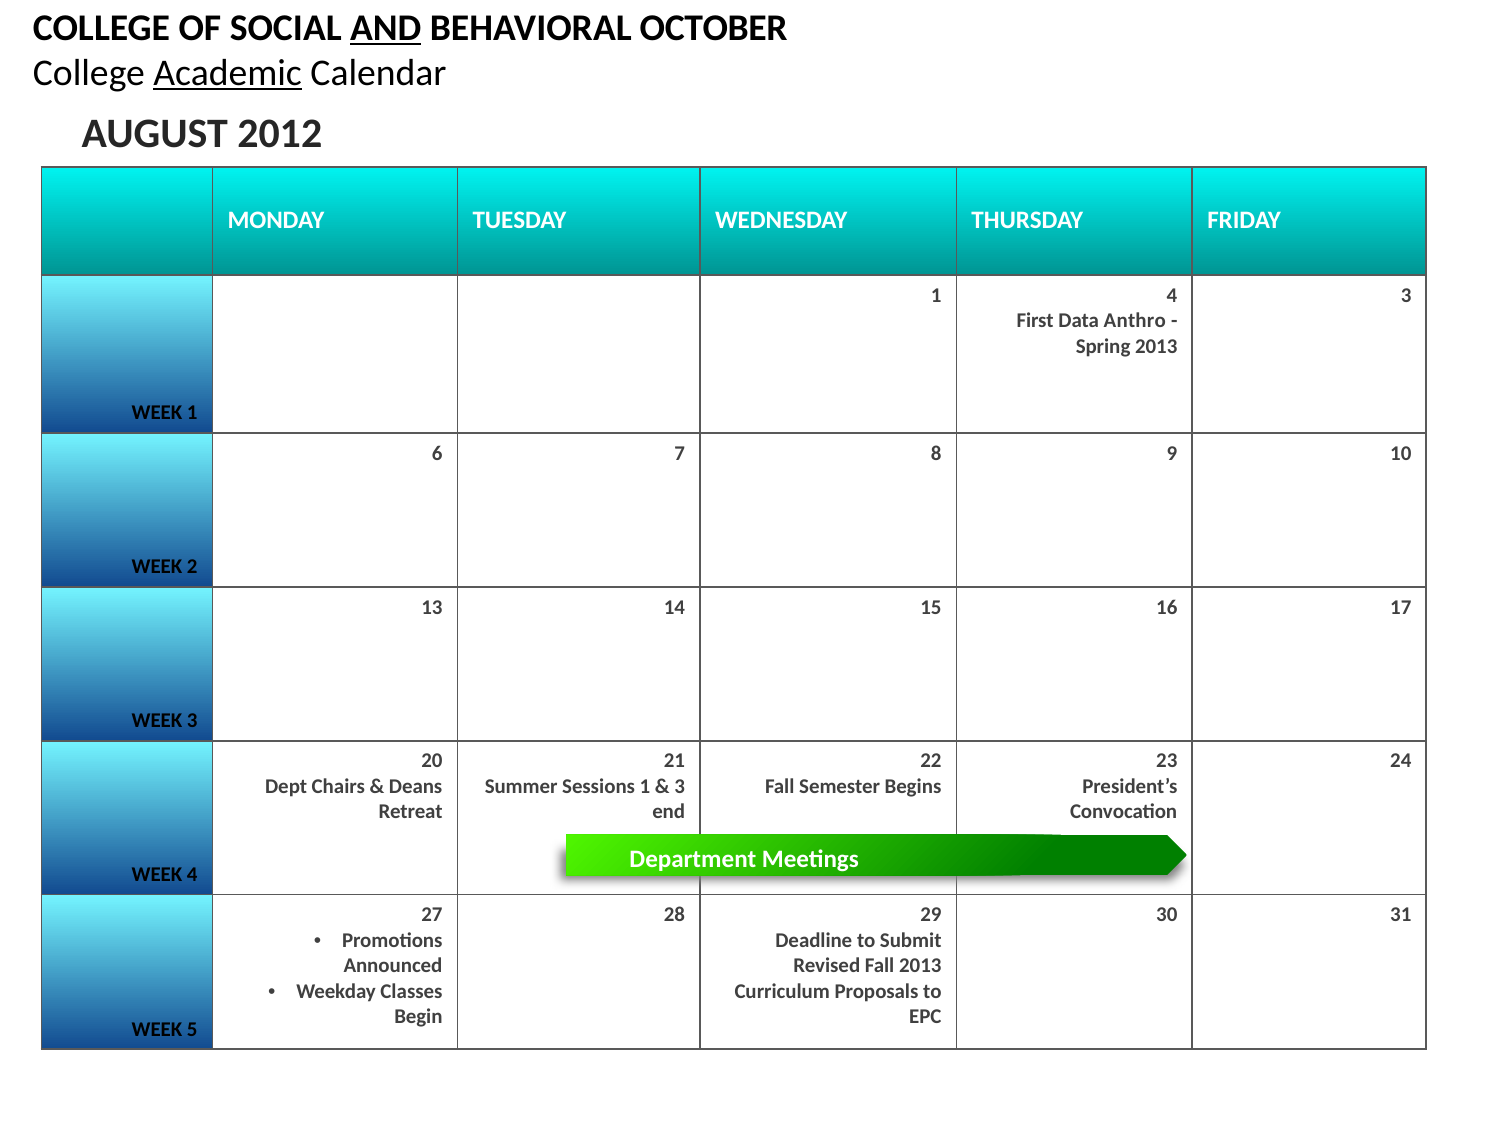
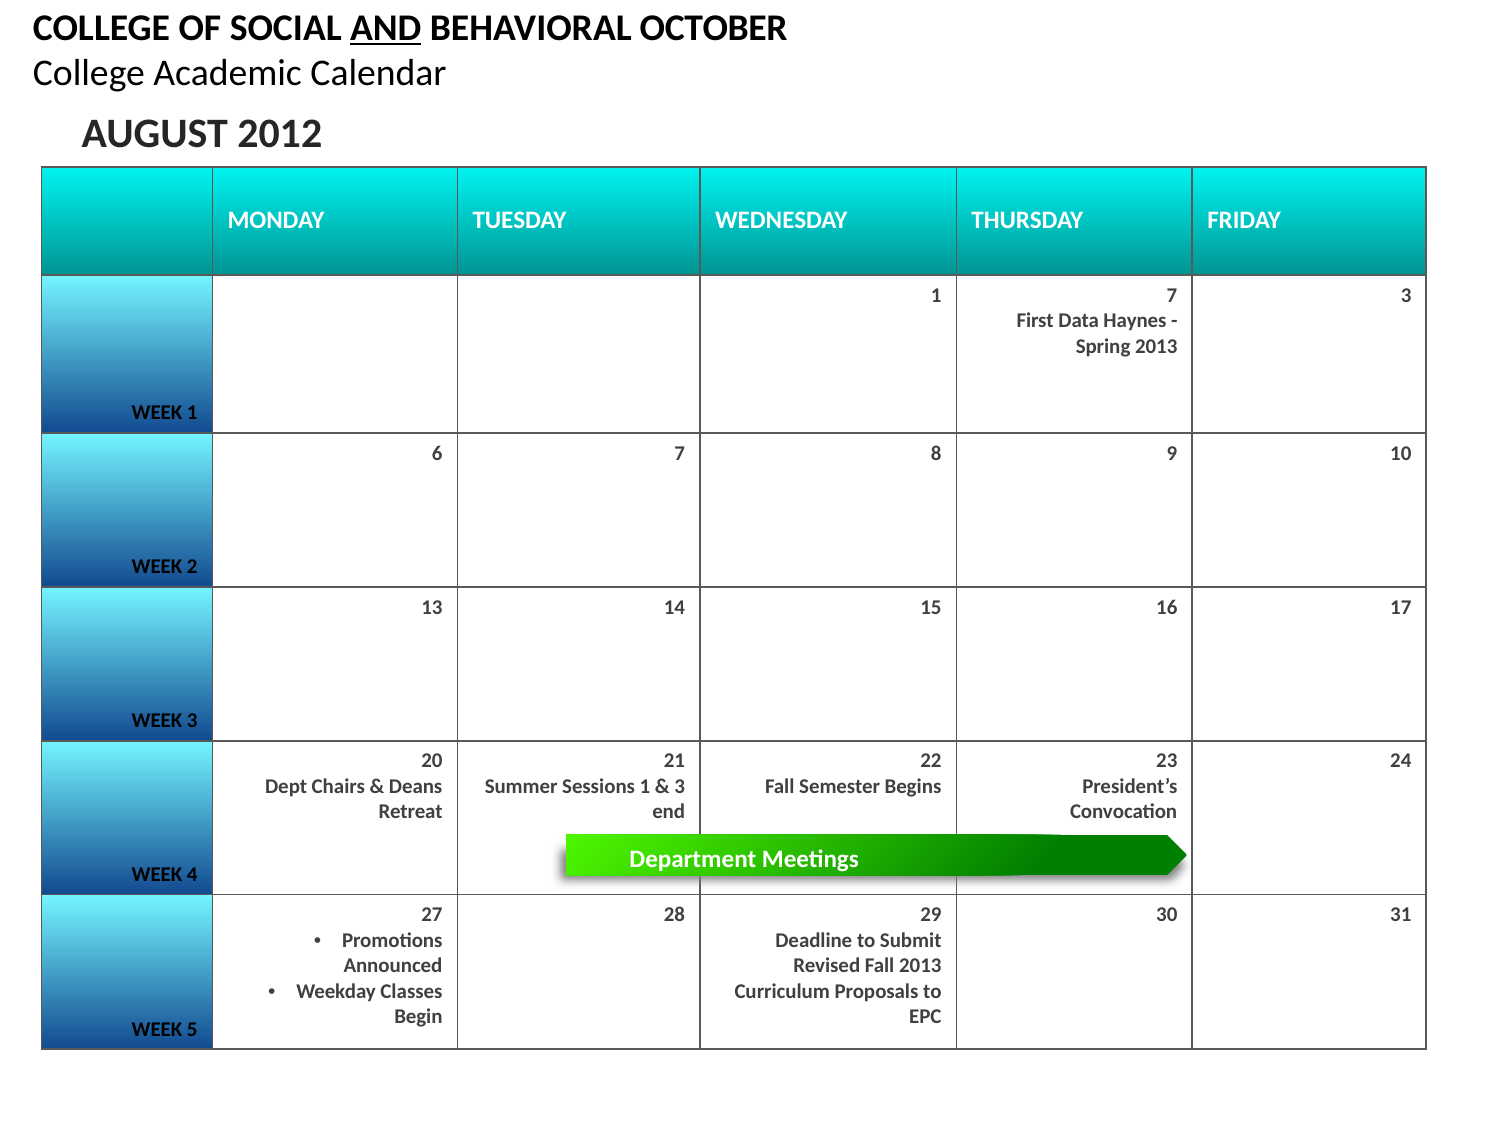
Academic underline: present -> none (228, 73)
1 4: 4 -> 7 (1172, 296)
Anthro: Anthro -> Haynes (1135, 321)
